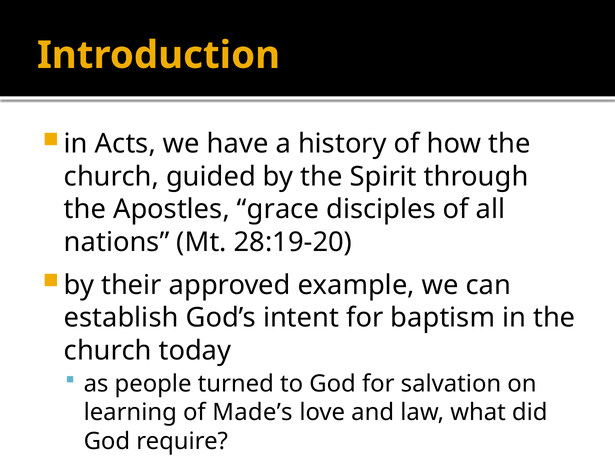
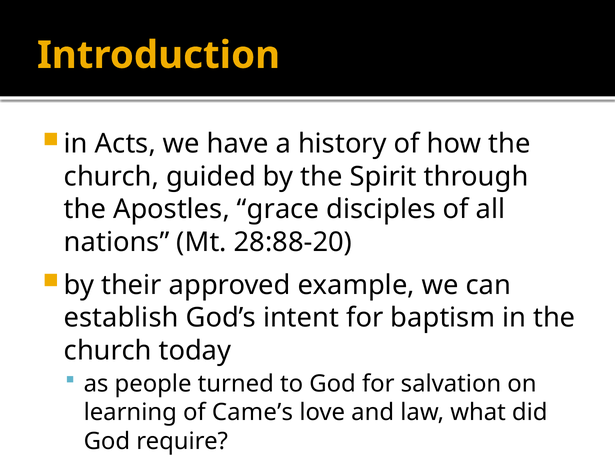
28:19-20: 28:19-20 -> 28:88-20 (293, 242)
Made’s: Made’s -> Came’s (252, 413)
